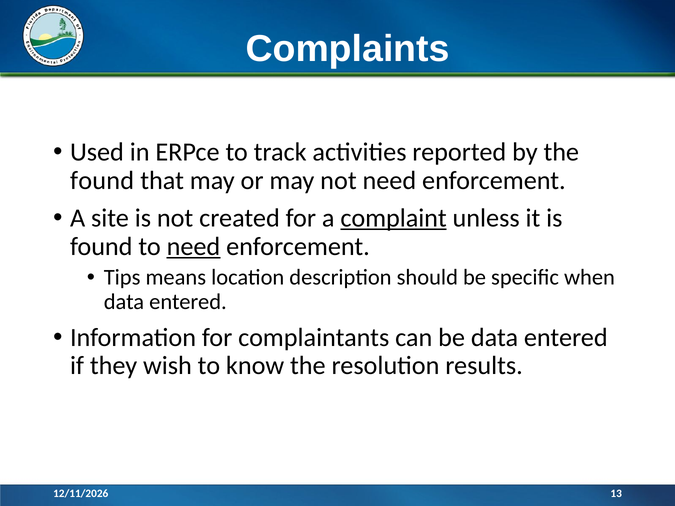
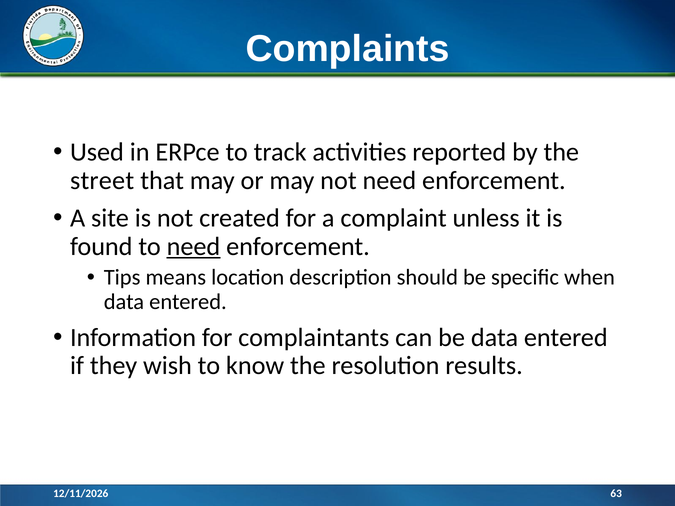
found: found -> street (102, 181)
complaint underline: present -> none (394, 218)
13: 13 -> 63 (616, 494)
